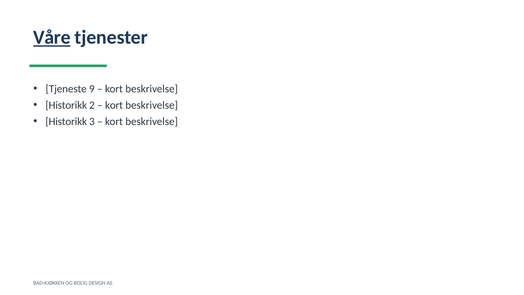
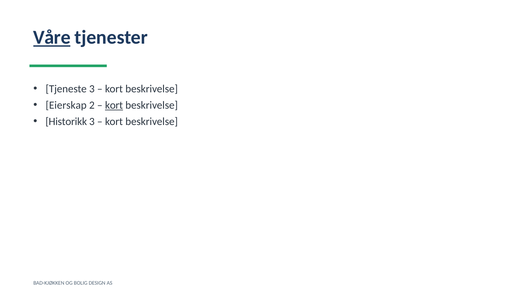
Tjeneste 9: 9 -> 3 (92, 89)
Historikk: Historikk -> Eierskap (66, 105)
kort underline: none -> present (114, 105)
